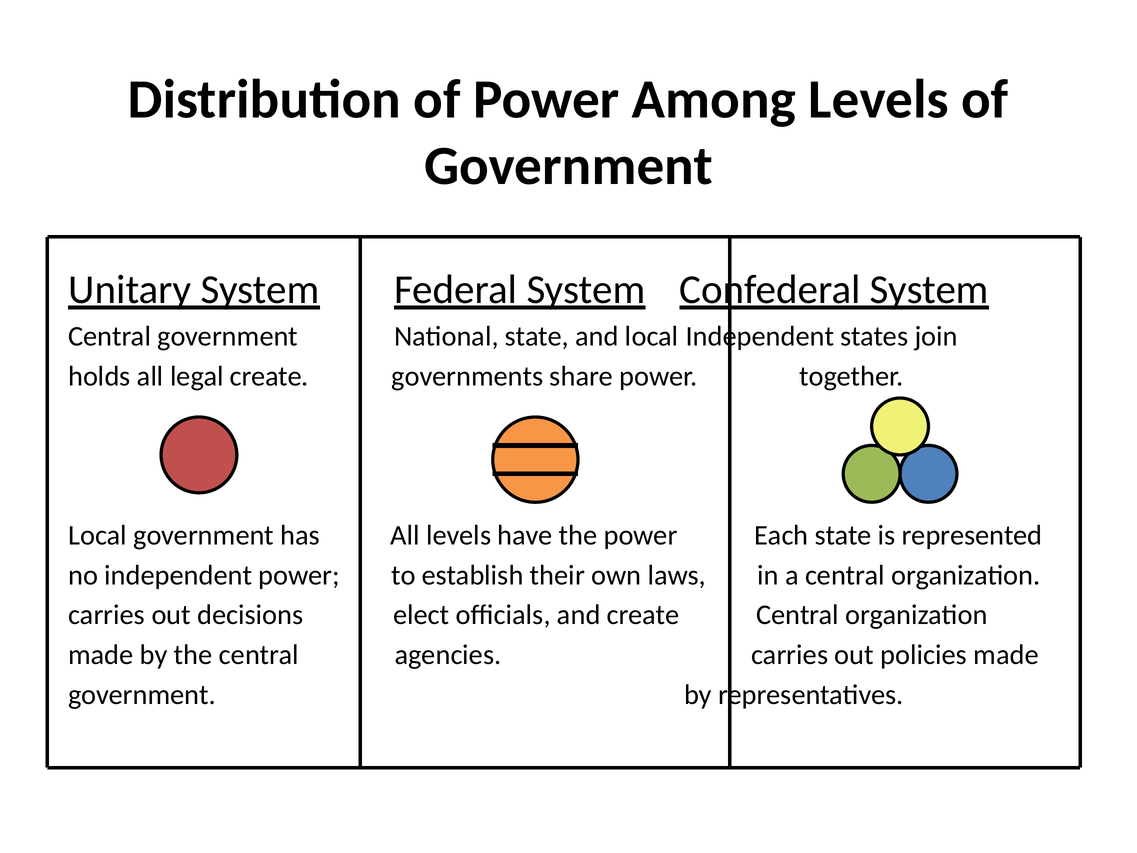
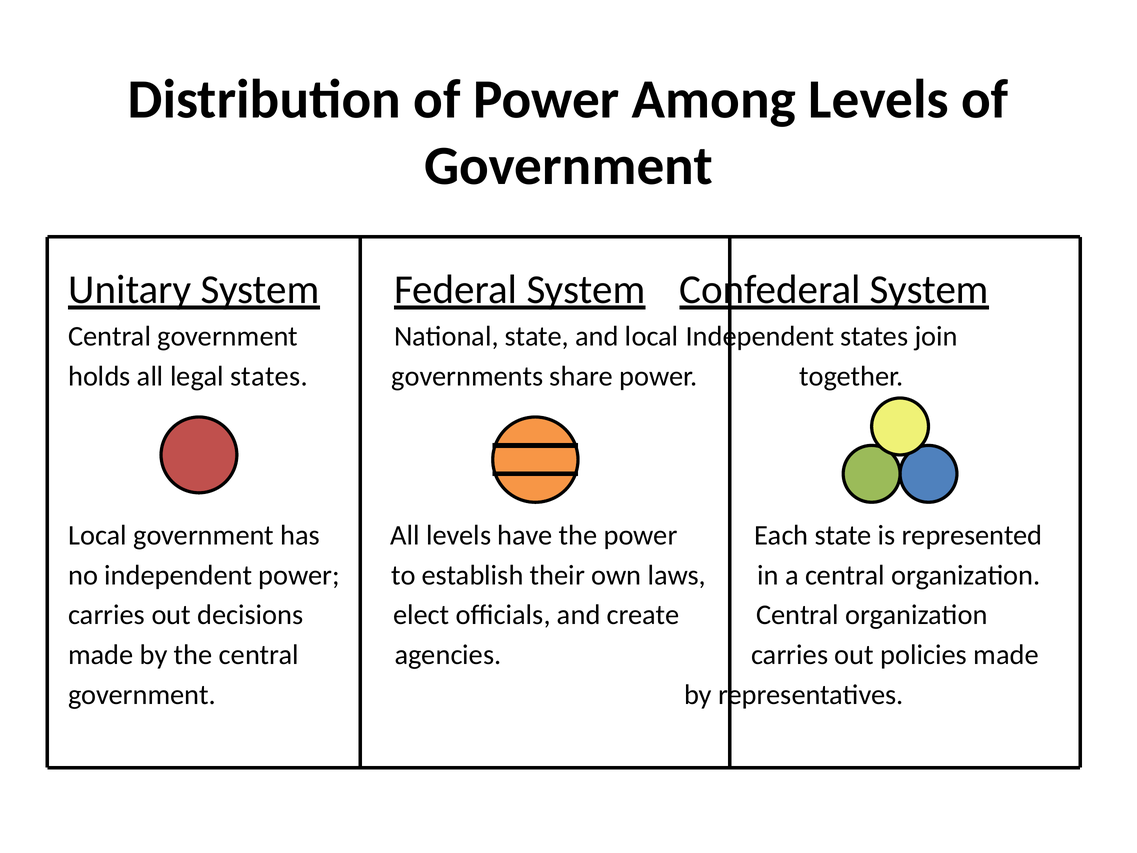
legal create: create -> states (269, 376)
